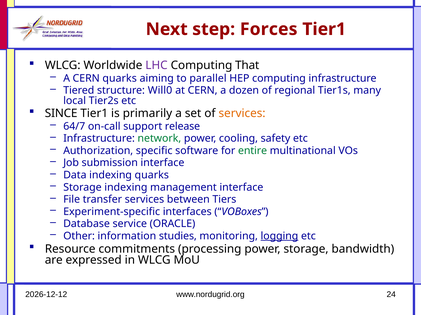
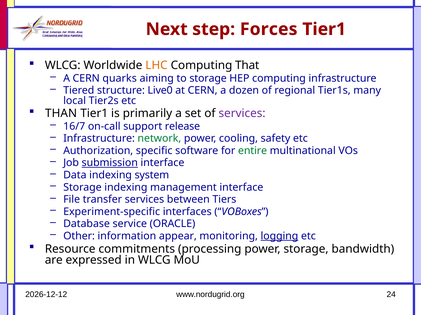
LHC colour: purple -> orange (157, 66)
to parallel: parallel -> storage (208, 78)
Will0: Will0 -> Live0 (160, 91)
SINCE: SINCE -> THAN (61, 114)
services colour: orange -> purple (242, 114)
64/7: 64/7 -> 16/7 (74, 127)
submission underline: none -> present (110, 163)
indexing quarks: quarks -> system (152, 175)
studies: studies -> appear (178, 237)
